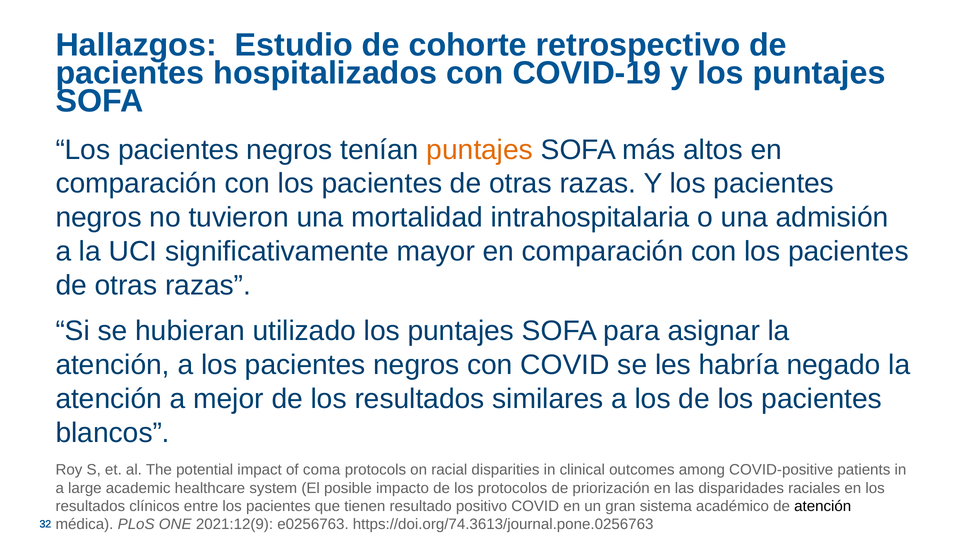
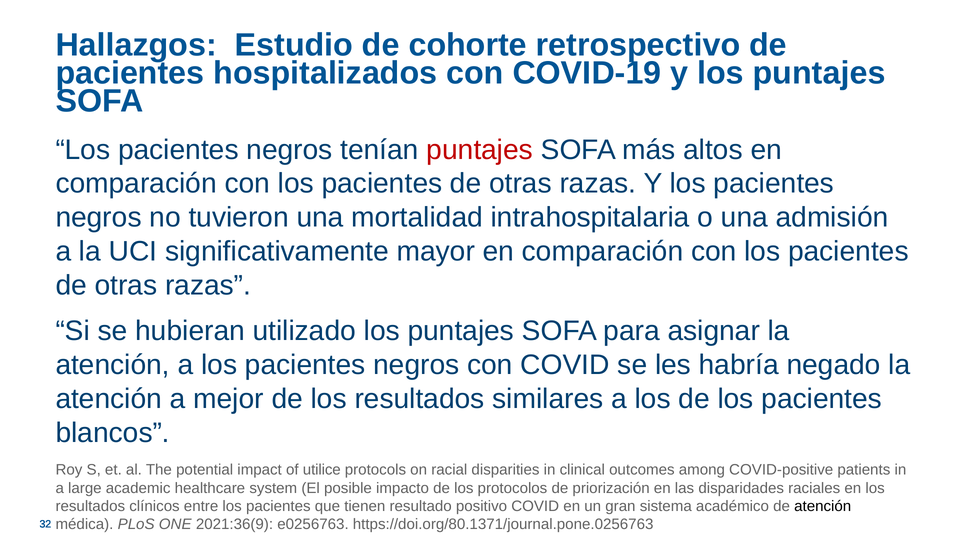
puntajes colour: orange -> red (480, 150)
coma: coma -> utilice (322, 470)
2021:12(9: 2021:12(9 -> 2021:36(9 (234, 525)
https://doi.org/74.3613/journal.pone.0256763: https://doi.org/74.3613/journal.pone.0256763 -> https://doi.org/80.1371/journal.pone.0256763 (503, 525)
